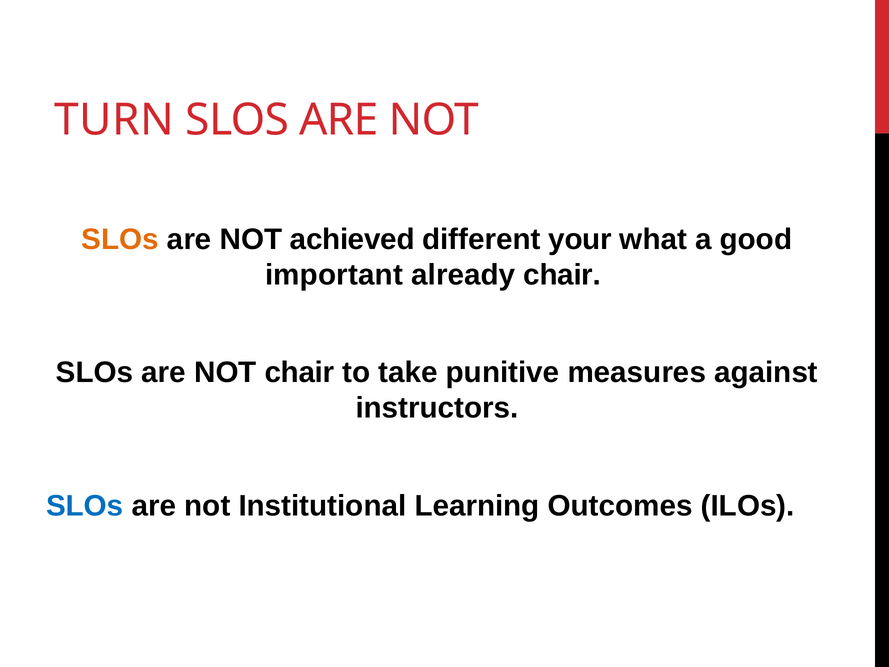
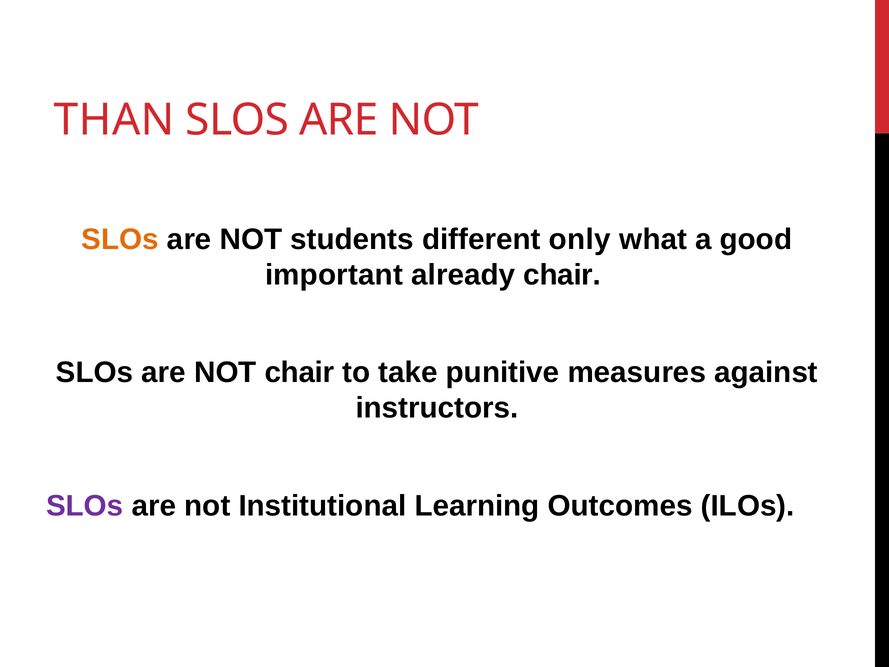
TURN: TURN -> THAN (114, 120)
achieved: achieved -> students (352, 239)
your: your -> only (580, 239)
SLOs colour: blue -> purple (85, 506)
